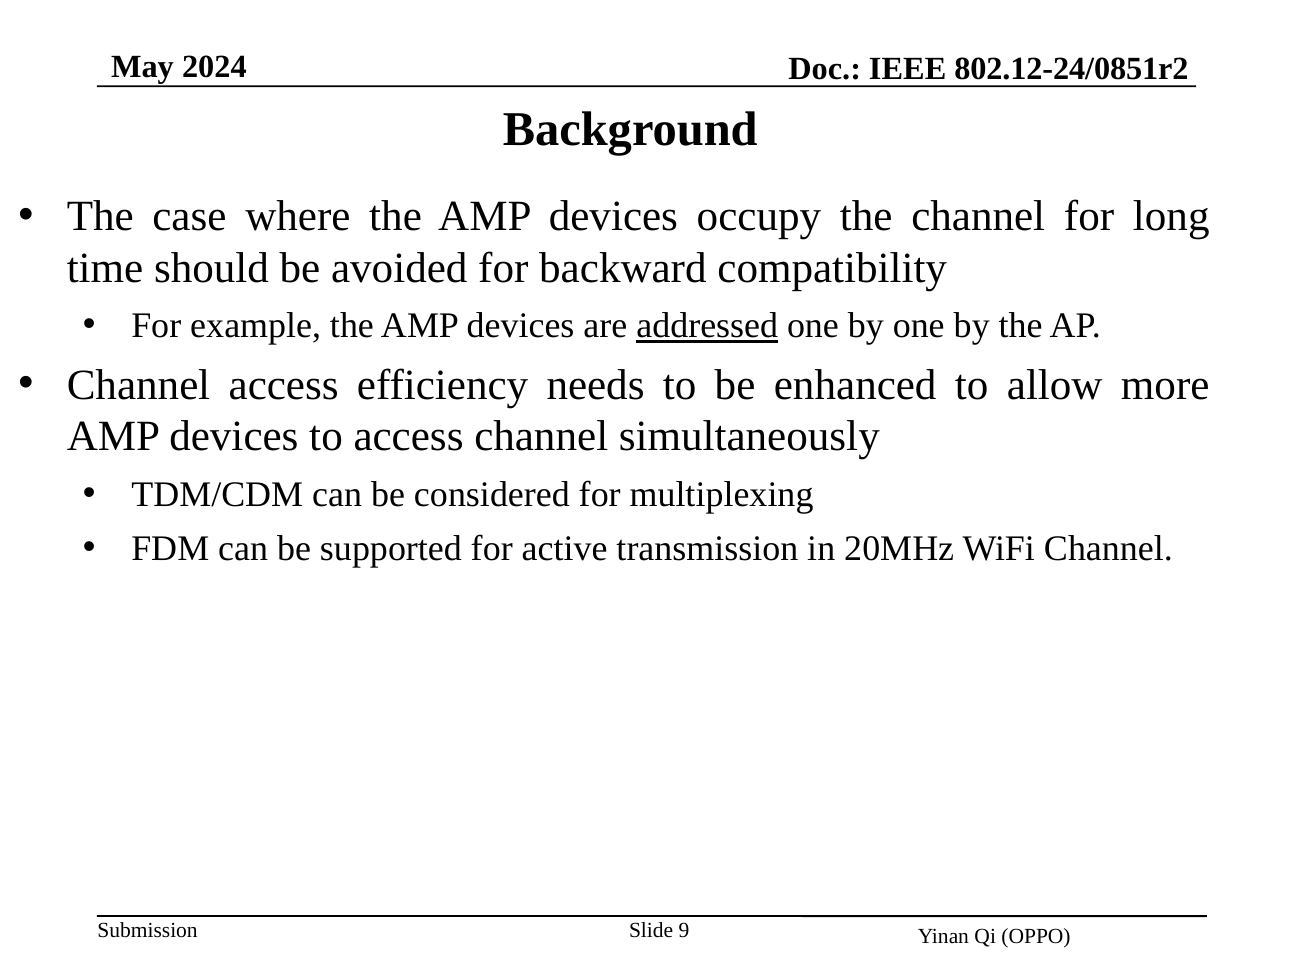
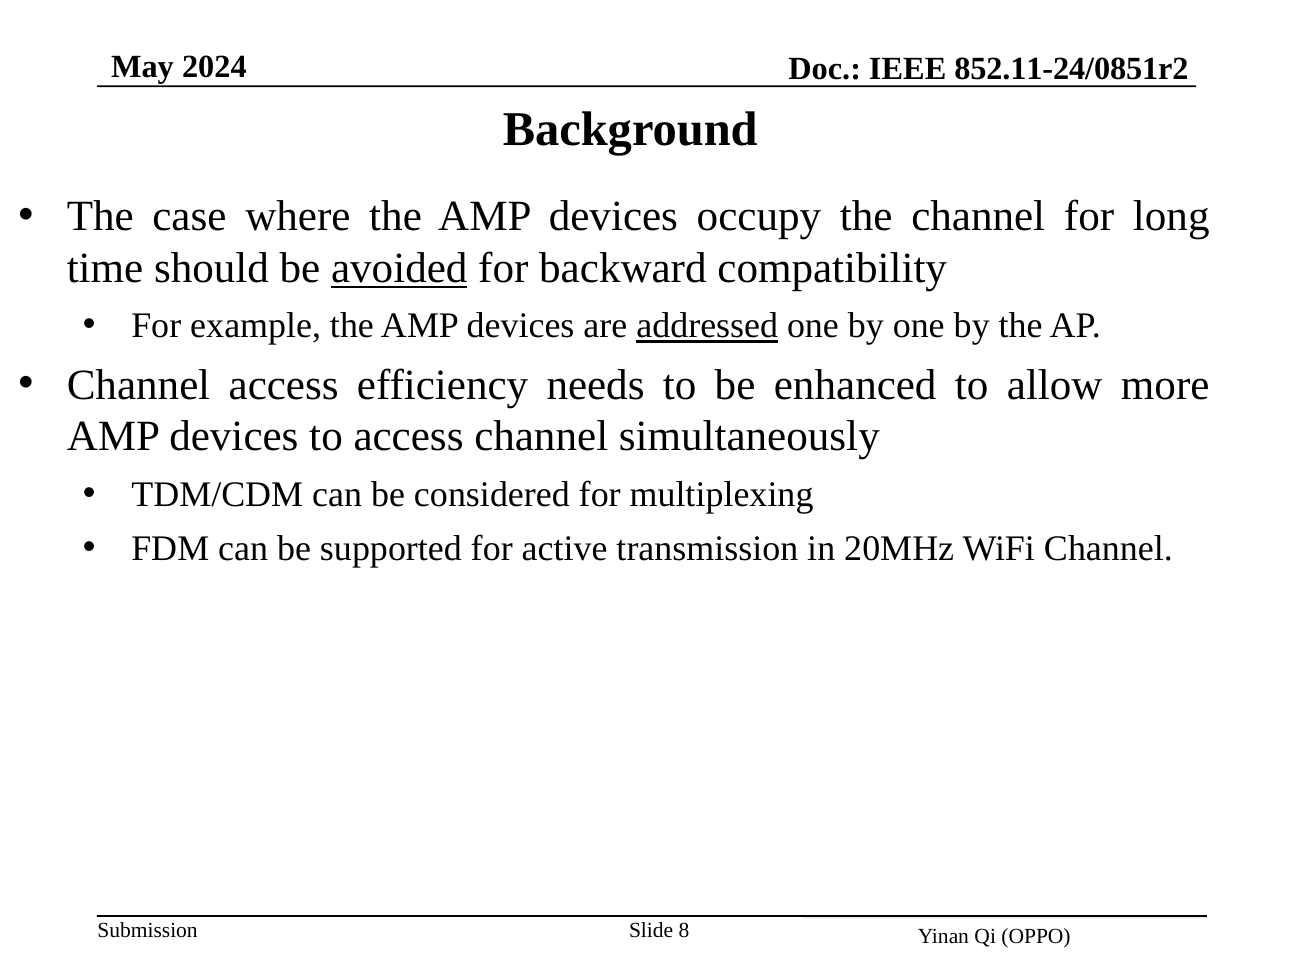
802.12-24/0851r2: 802.12-24/0851r2 -> 852.11-24/0851r2 (1071, 68)
avoided underline: none -> present (399, 268)
9: 9 -> 8 (684, 930)
